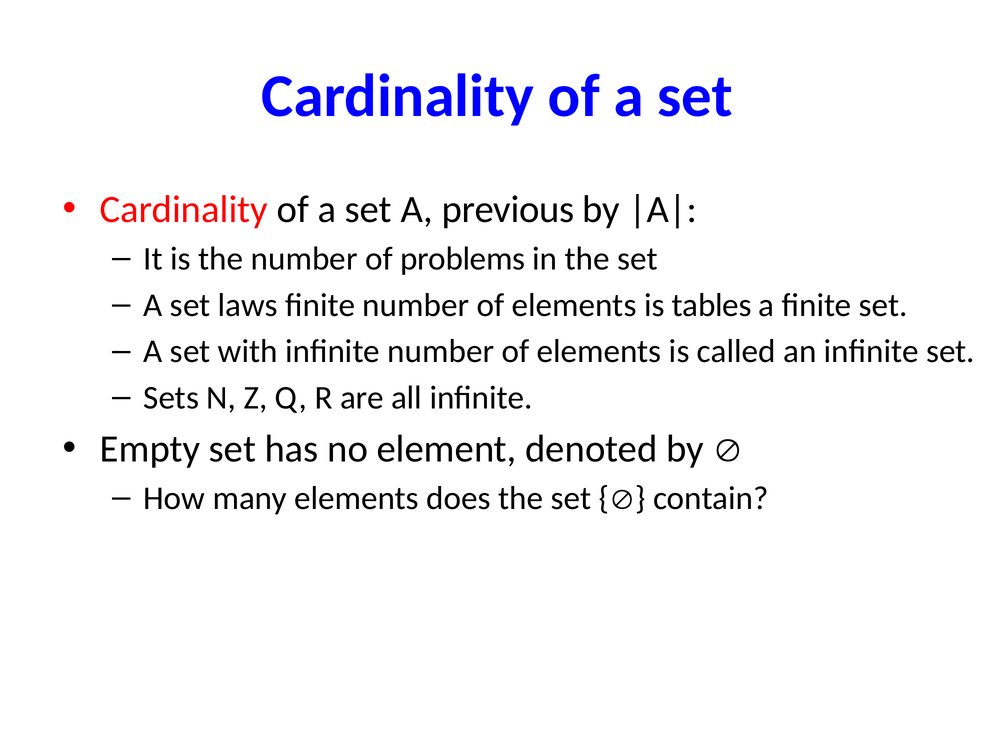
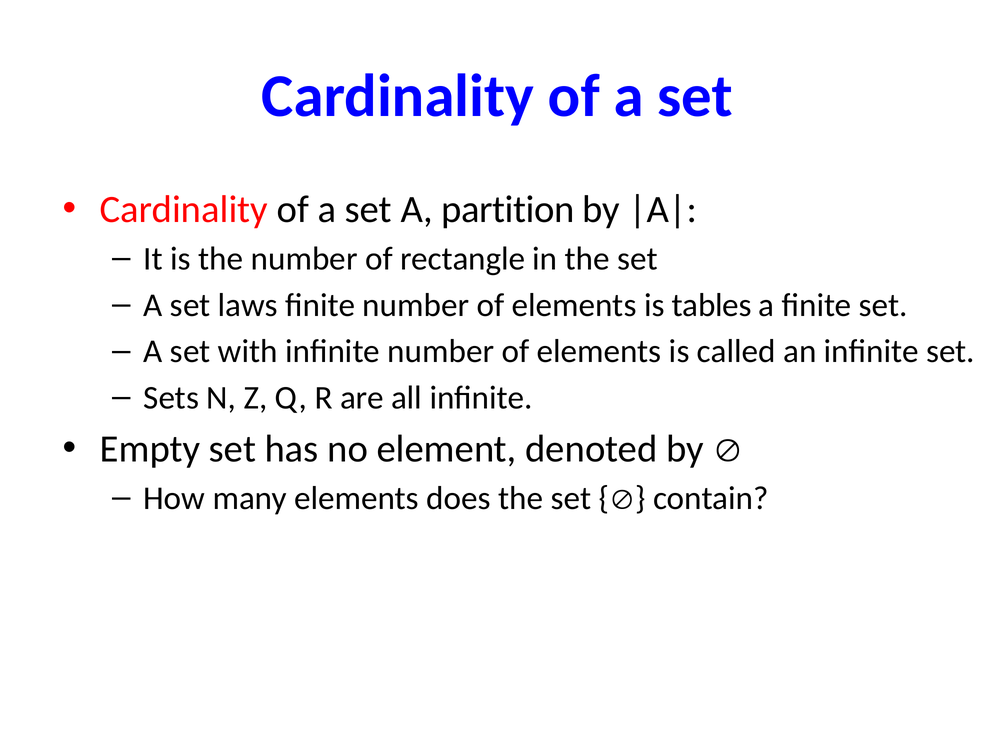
previous: previous -> partition (508, 209)
problems: problems -> rectangle (463, 259)
